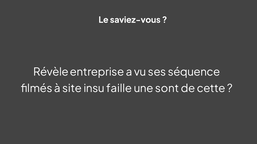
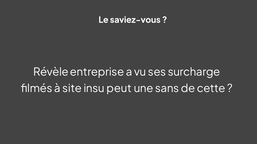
séquence: séquence -> surcharge (194, 72)
faille: faille -> peut (119, 89)
sont: sont -> sans (167, 89)
